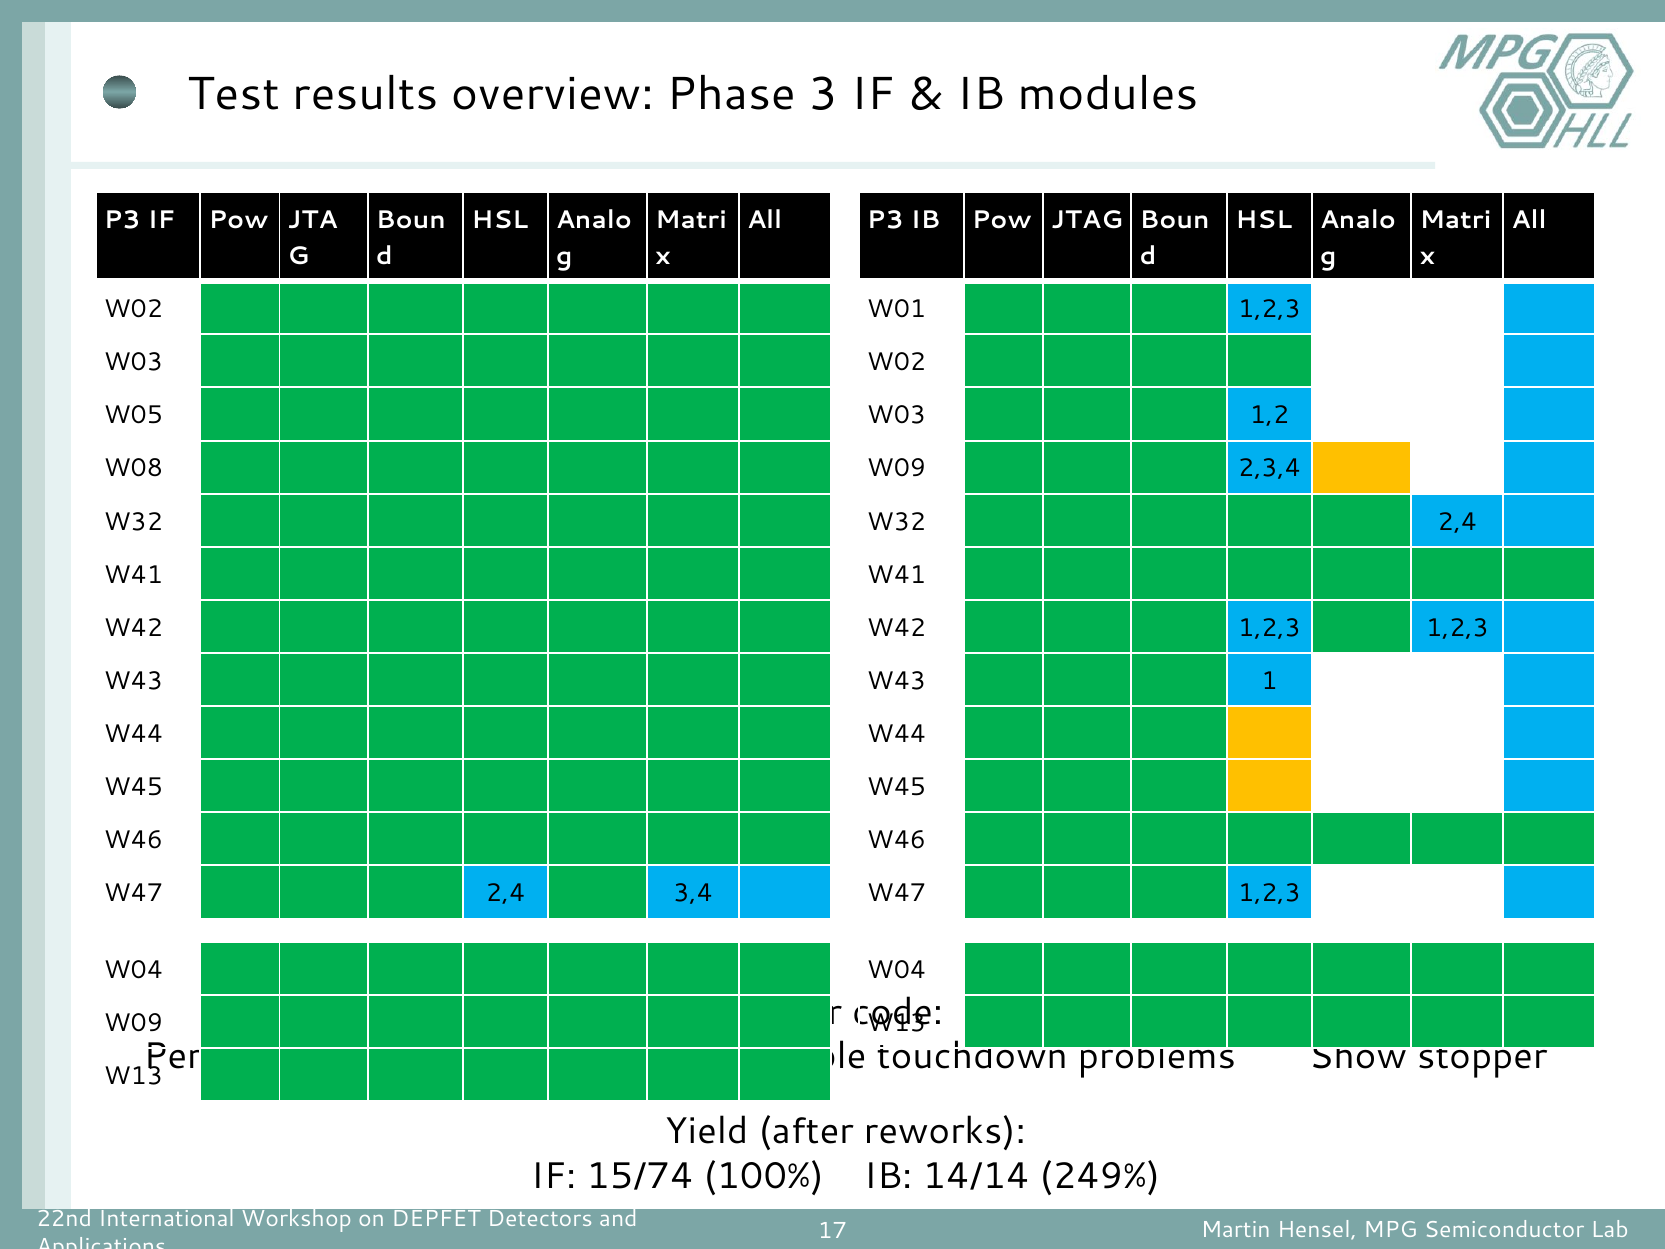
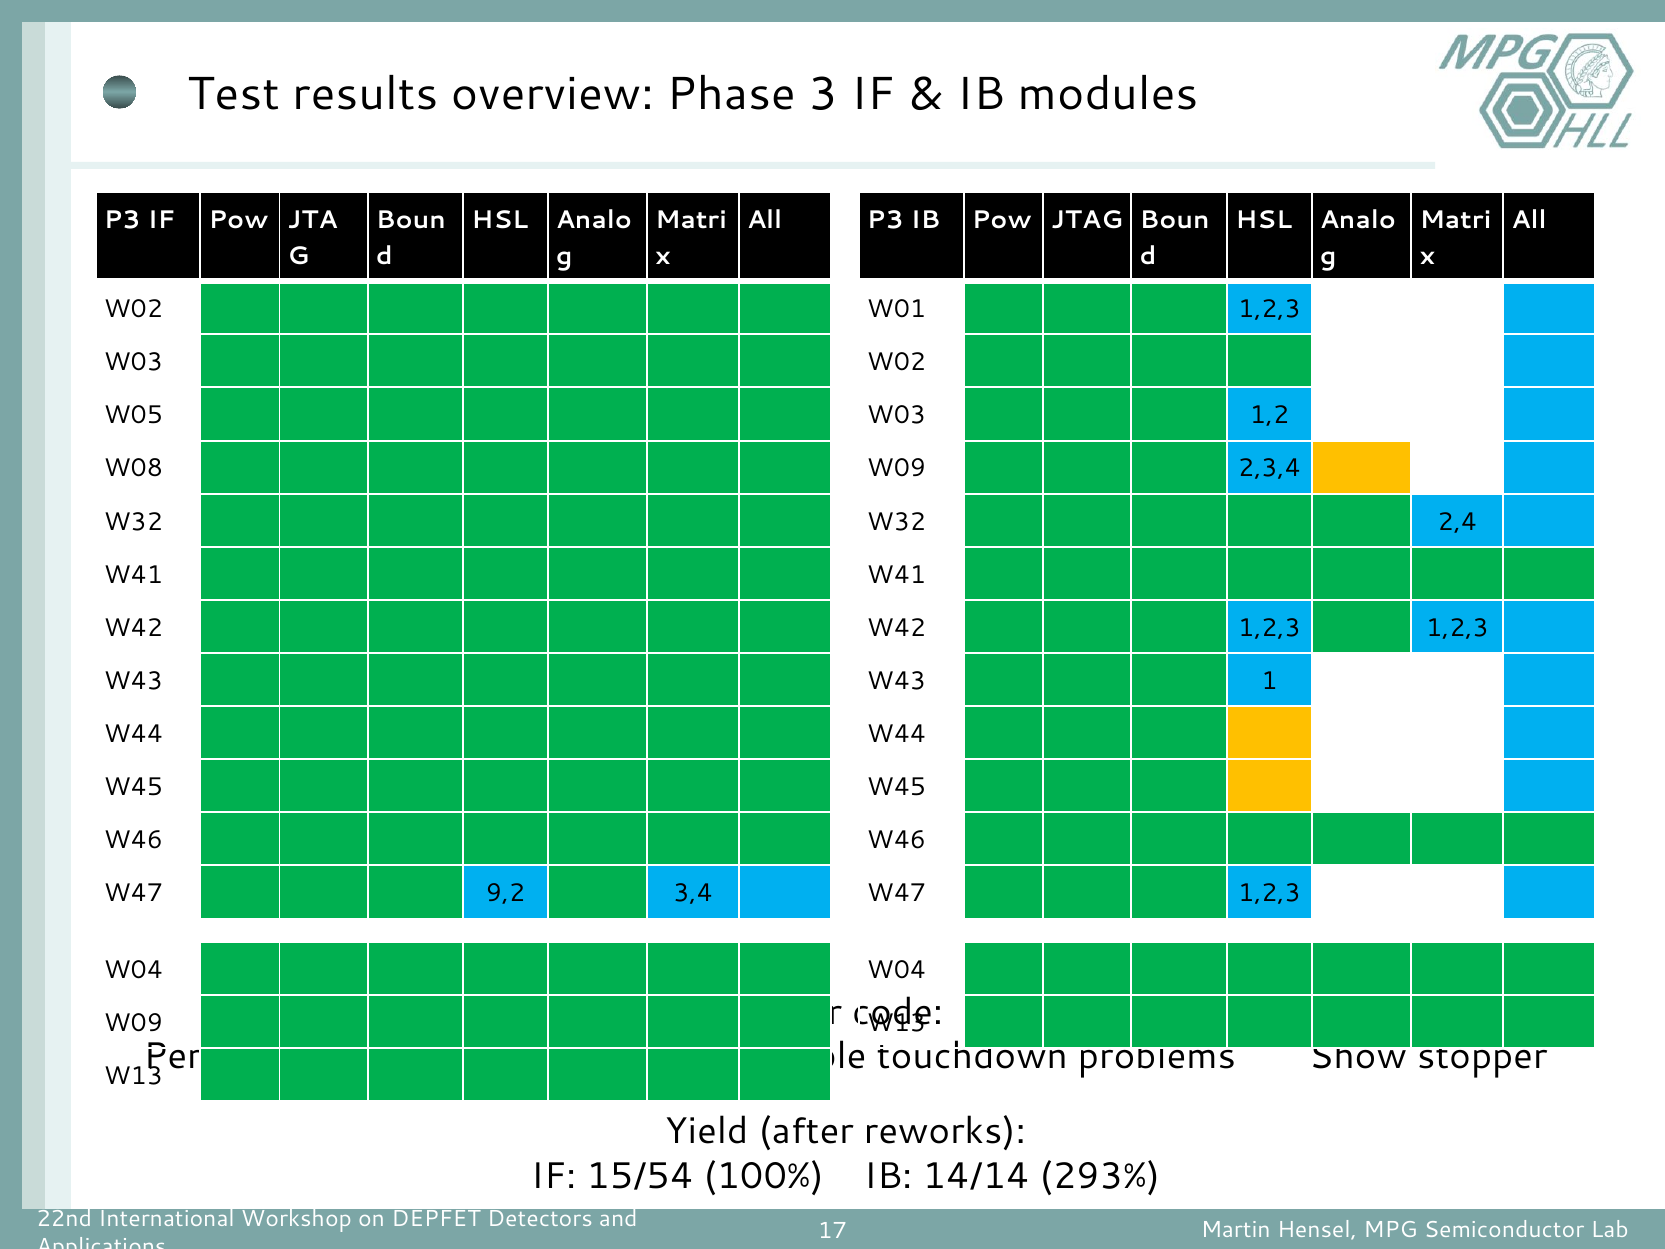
W47 2,4: 2,4 -> 9,2 (505, 893)
15/74: 15/74 -> 15/54 (640, 1176)
249%: 249% -> 293% (1100, 1176)
